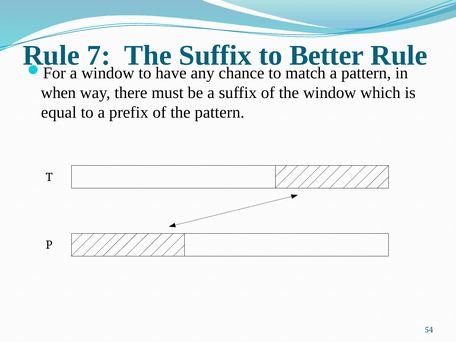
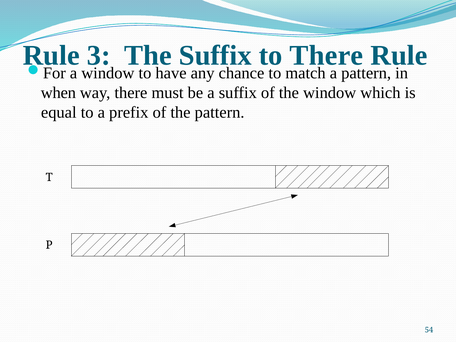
7: 7 -> 3 (99, 56)
to Better: Better -> There (326, 56)
